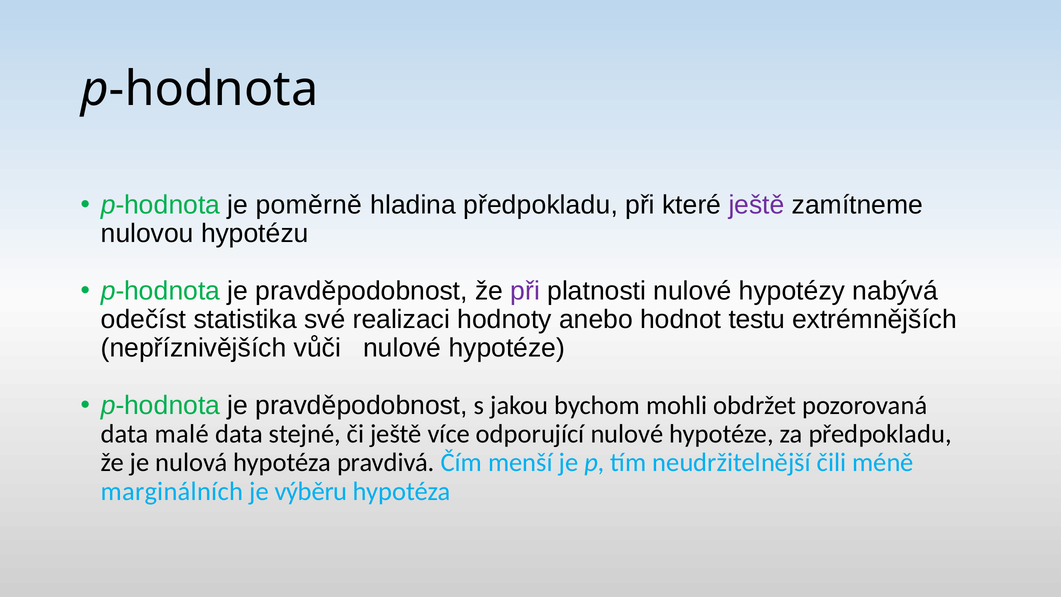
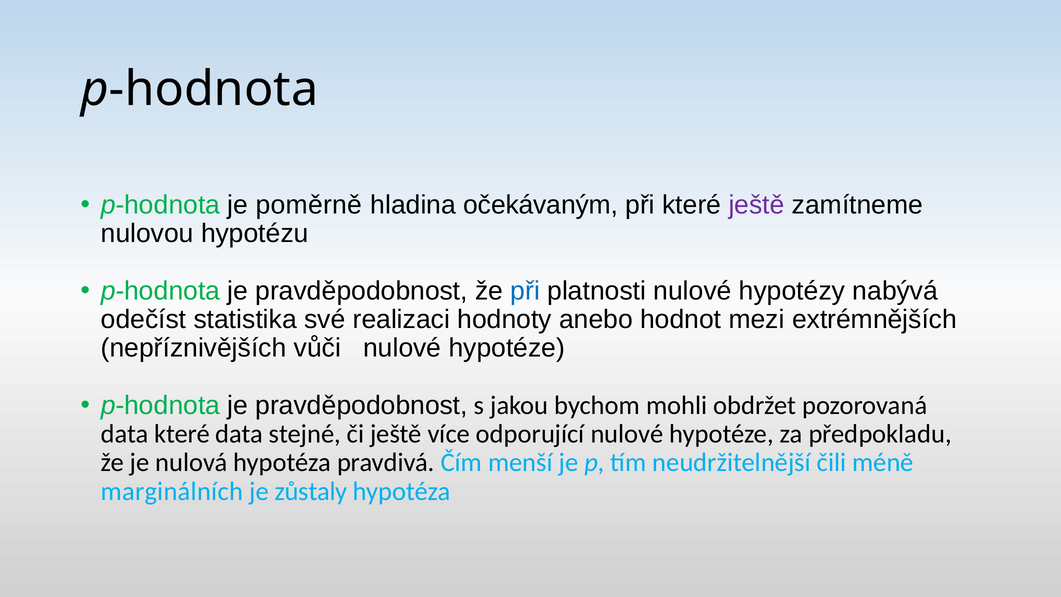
hladina předpokladu: předpokladu -> očekávaným (541, 205)
při colour: purple -> blue (525, 291)
testu: testu -> mezi (757, 319)
data malé: malé -> které (182, 434)
výběru: výběru -> zůstaly (311, 491)
